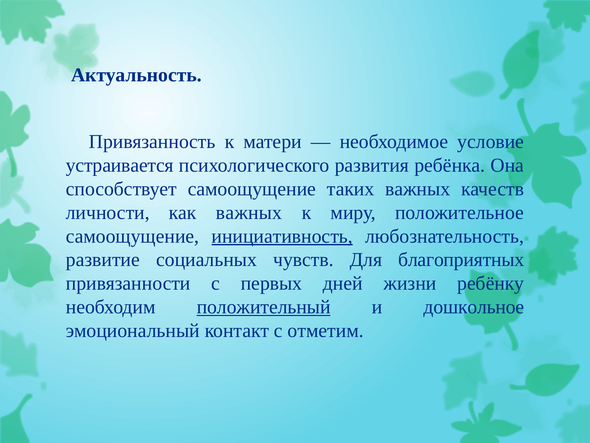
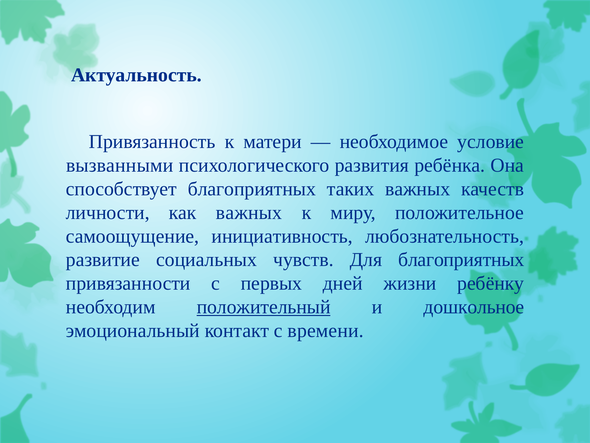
устраивается: устраивается -> вызванными (120, 165)
способствует самоощущение: самоощущение -> благоприятных (252, 189)
инициативность underline: present -> none (282, 236)
отметим: отметим -> времени (326, 330)
